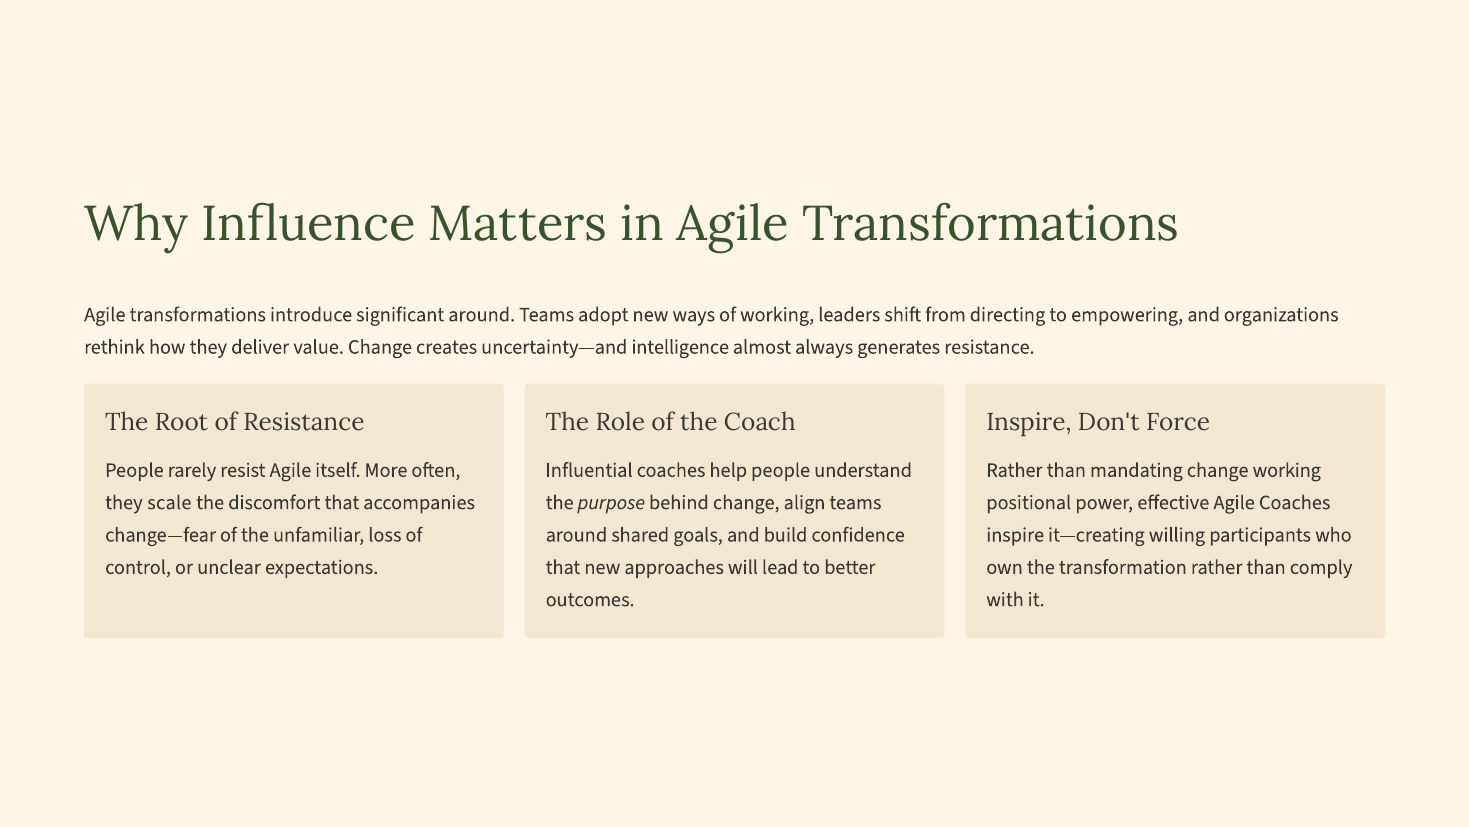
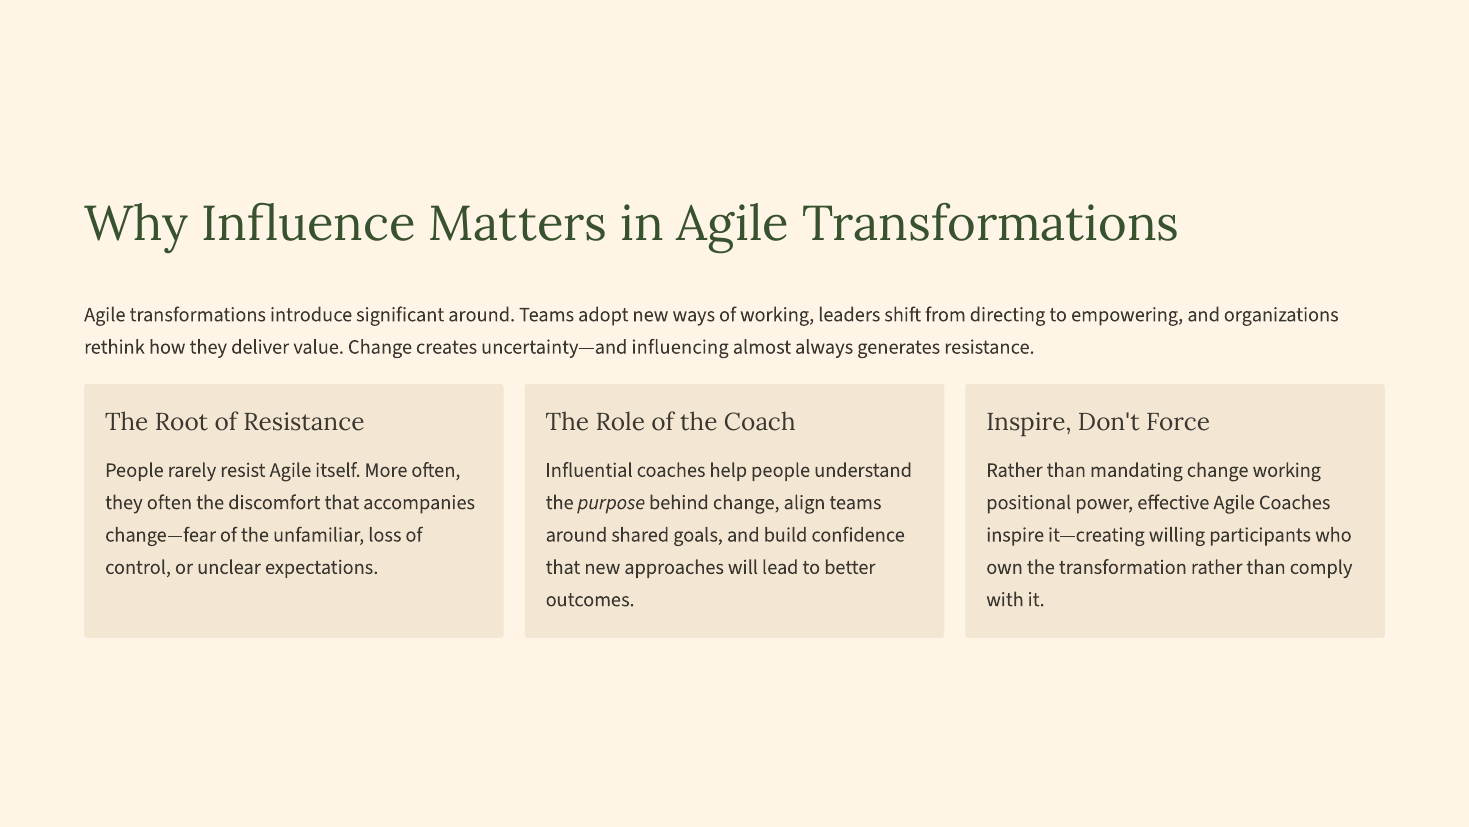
intelligence: intelligence -> influencing (680, 347)
they scale: scale -> often (169, 502)
